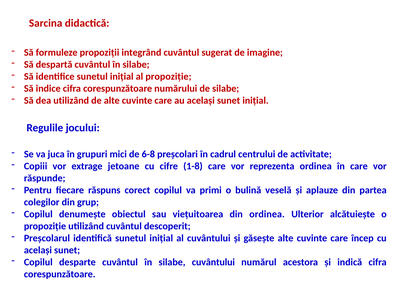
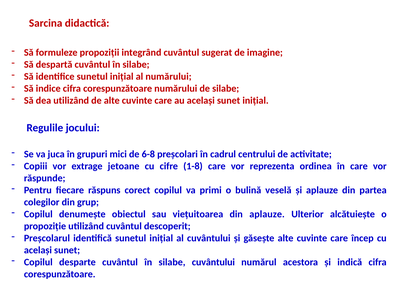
al propoziție: propoziție -> numărului (168, 77)
din ordinea: ordinea -> aplauze (267, 214)
